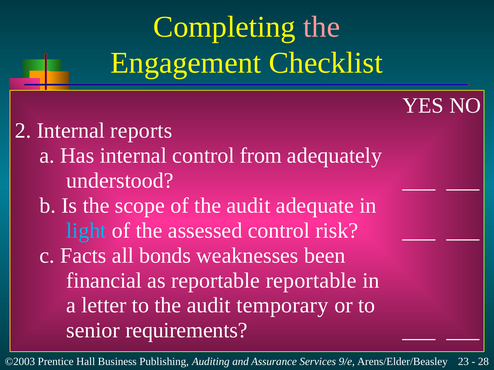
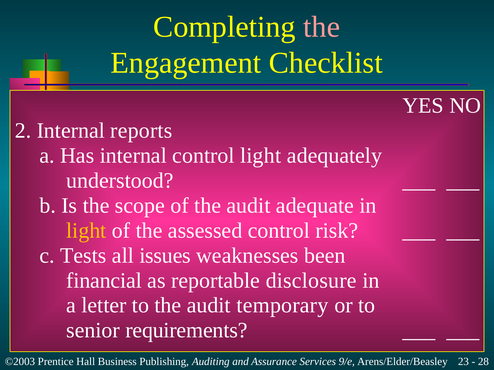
control from: from -> light (261, 156)
light colour: light blue -> yellow (86, 231)
Facts: Facts -> Tests (83, 256)
bonds: bonds -> issues (165, 256)
reportable reportable: reportable -> disclosure (311, 281)
